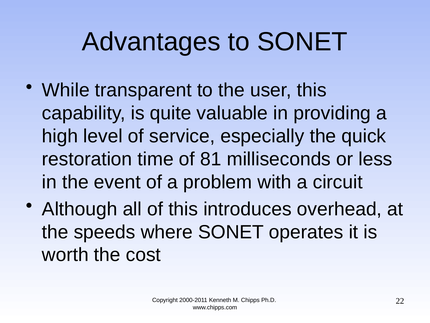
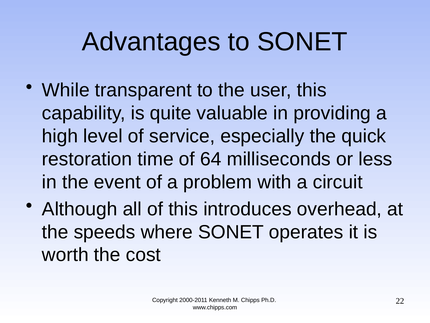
81: 81 -> 64 (211, 159)
